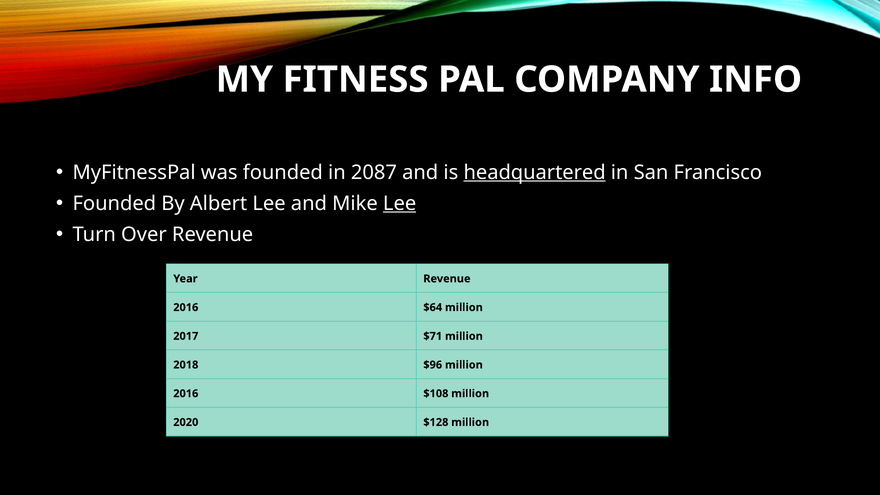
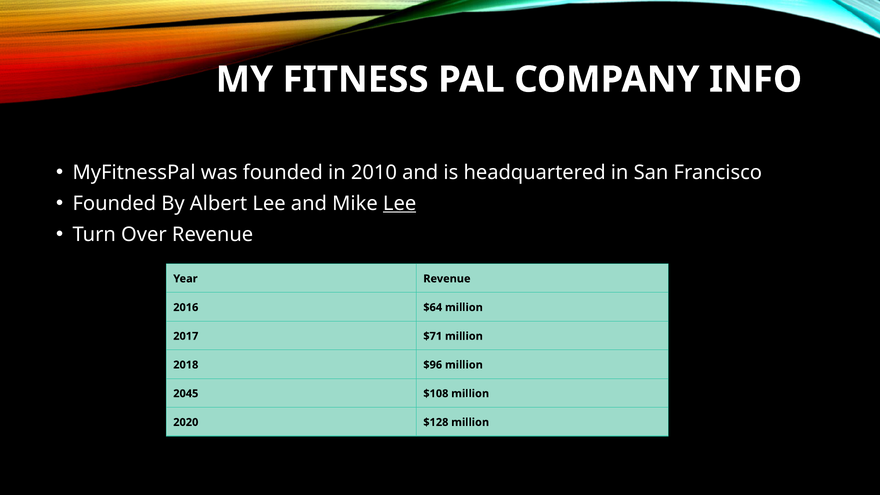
2087: 2087 -> 2010 (374, 172)
headquartered underline: present -> none (535, 172)
2016: 2016 -> 2045 (186, 394)
